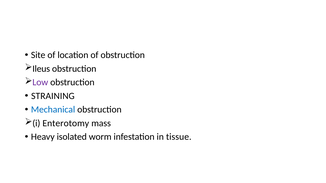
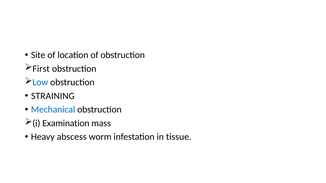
Ileus: Ileus -> First (41, 69)
Low colour: purple -> blue (40, 82)
Enterotomy: Enterotomy -> Examination (66, 123)
isolated: isolated -> abscess (72, 137)
